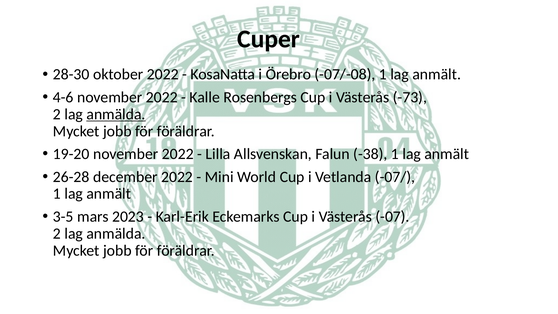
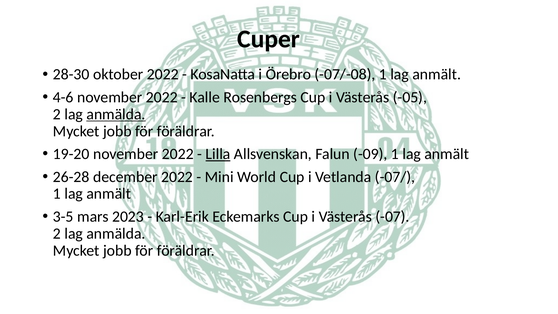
-73: -73 -> -05 (410, 97)
Lilla underline: none -> present (218, 154)
-38: -38 -> -09 (370, 154)
